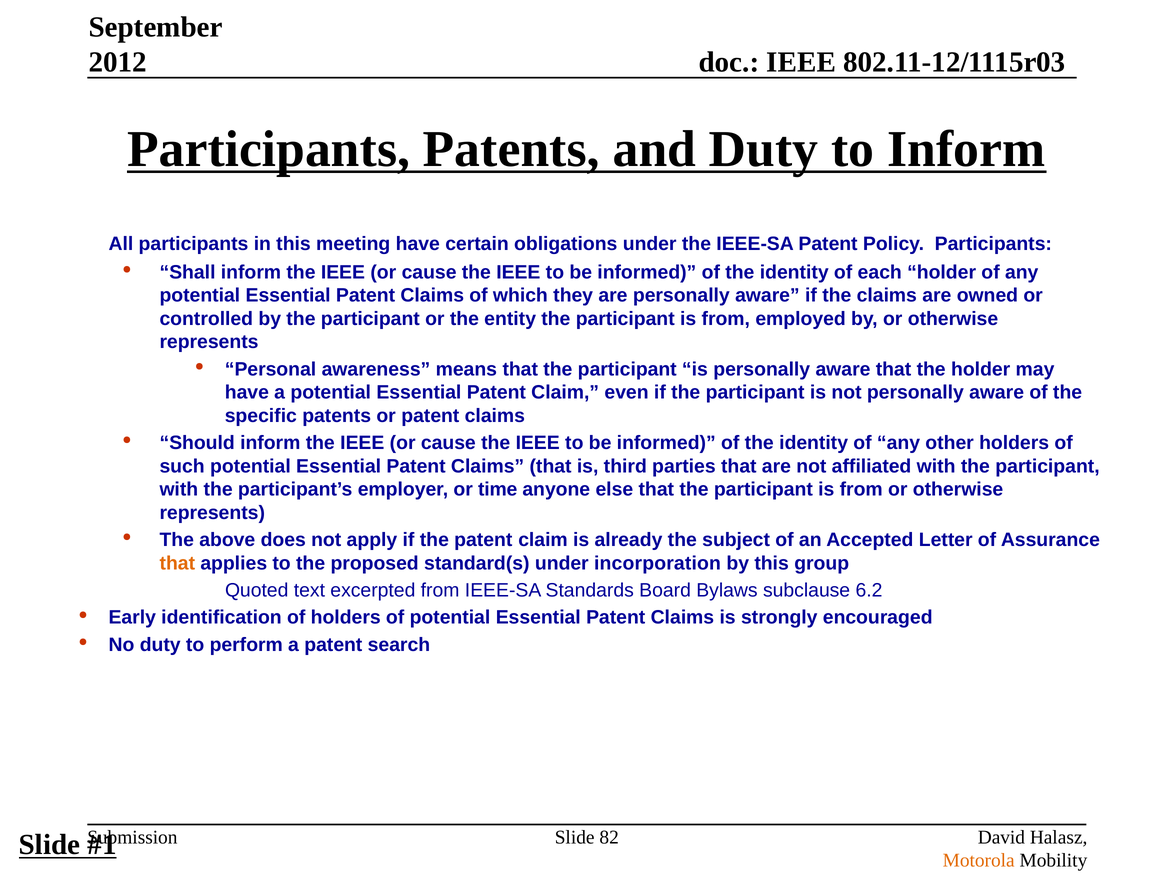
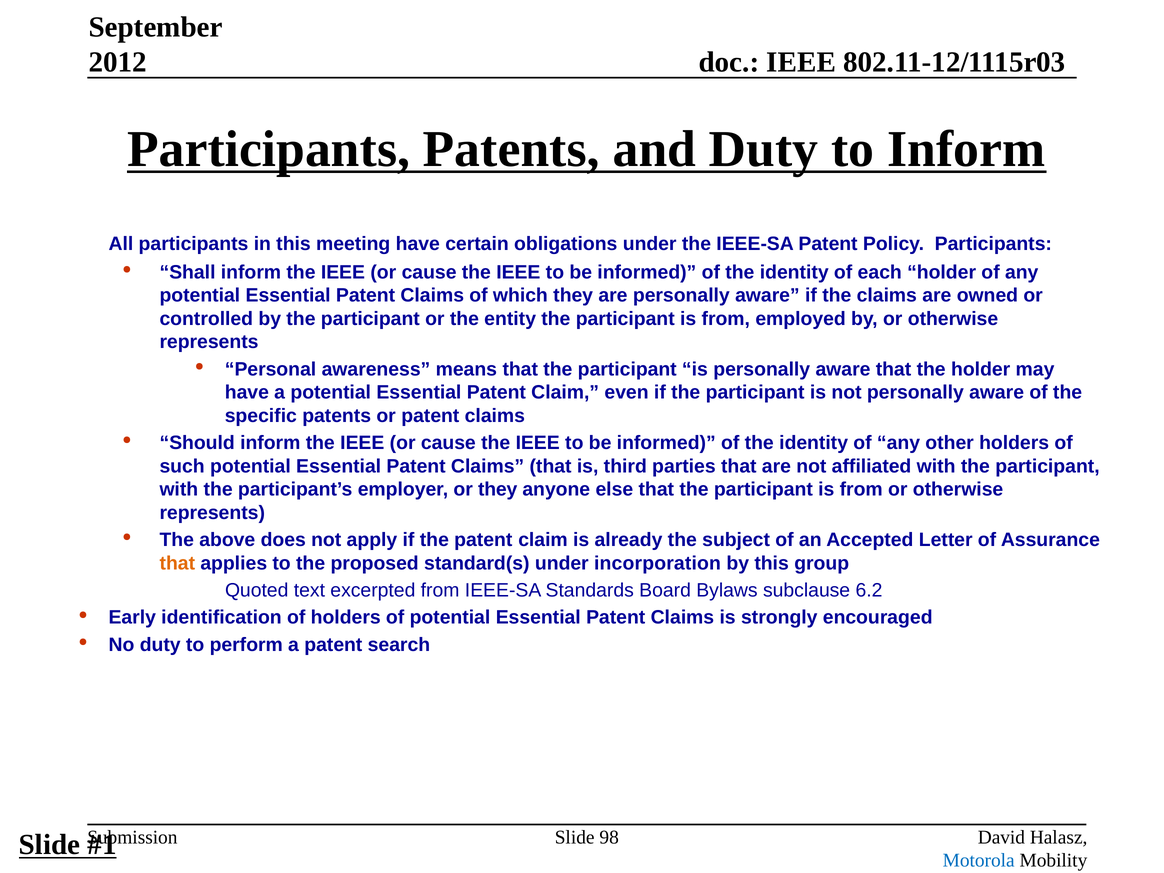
or time: time -> they (498, 489)
82: 82 -> 98 (609, 837)
Motorola colour: orange -> blue (979, 861)
